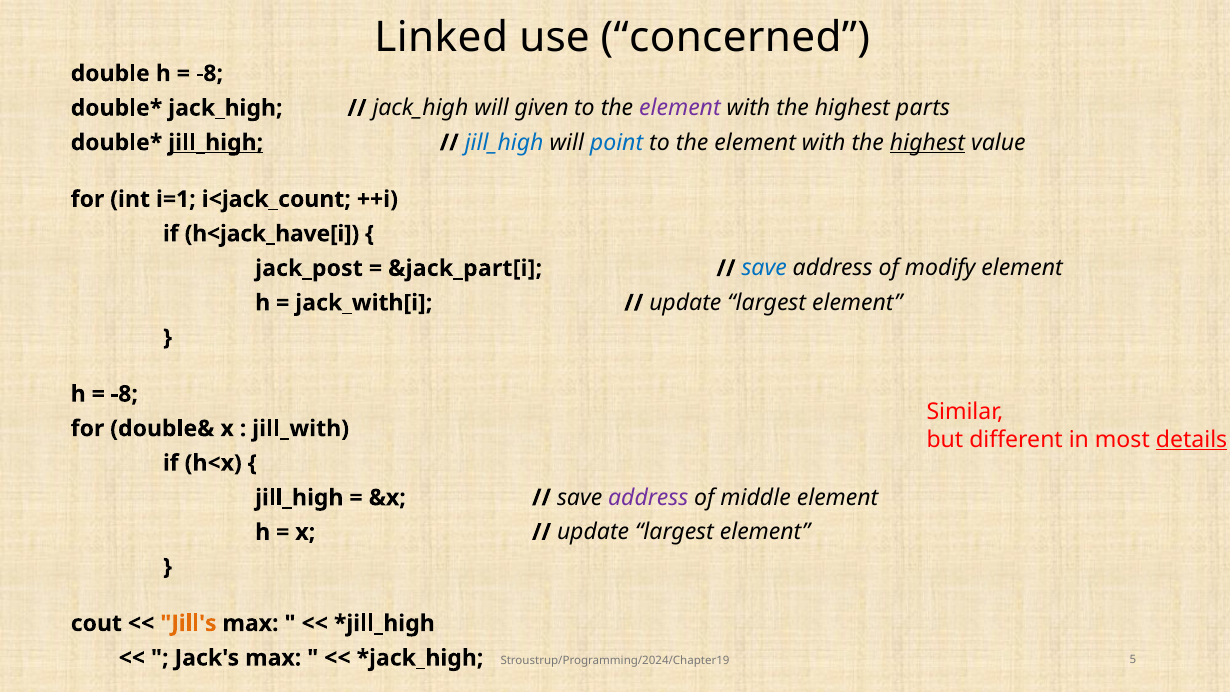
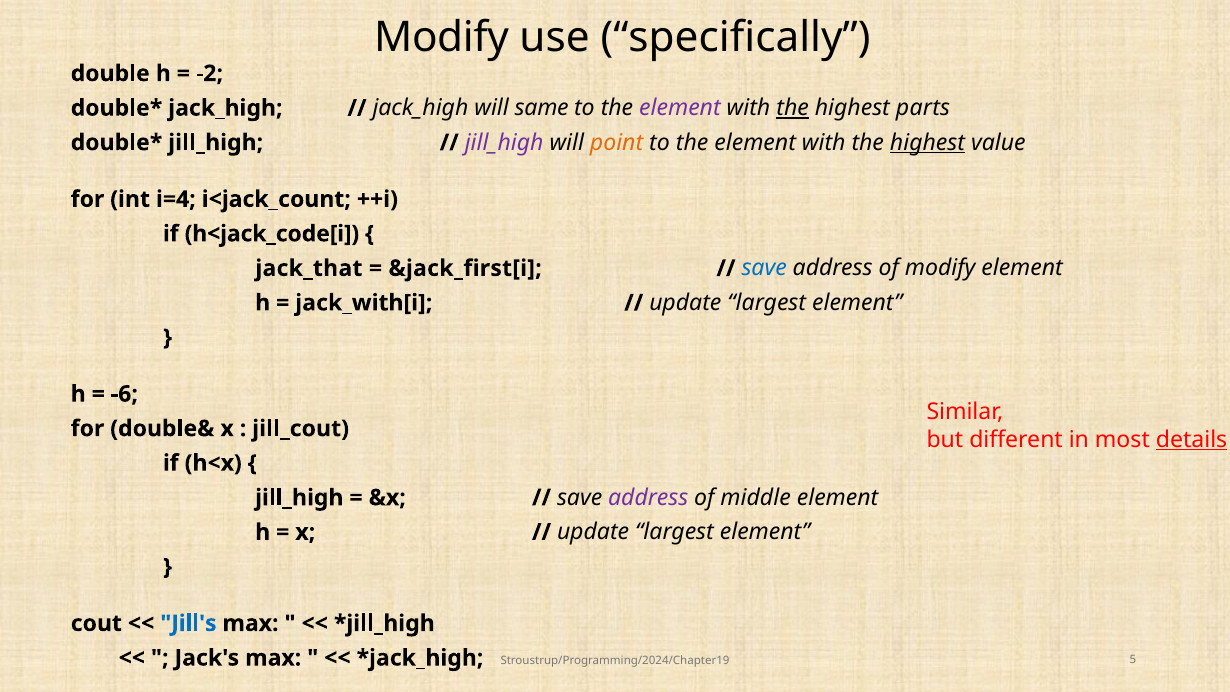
Linked: Linked -> Modify (442, 38)
concerned: concerned -> specifically (736, 38)
-8: -8 -> -2 (209, 73)
given: given -> same (542, 108)
the underline: none -> present (793, 108)
jill_high underline: present -> none (216, 143)
jill_high colour: blue -> purple (504, 143)
point colour: blue -> orange (617, 143)
i=1: i=1 -> i=4 (176, 199)
h<jack_have[i: h<jack_have[i -> h<jack_code[i (272, 234)
jack_post: jack_post -> jack_that (309, 268)
&jack_part[i: &jack_part[i -> &jack_first[i (465, 268)
-8: -8 -> -6 (124, 394)
jill_with: jill_with -> jill_cout (301, 429)
Jill's colour: orange -> blue (188, 623)
